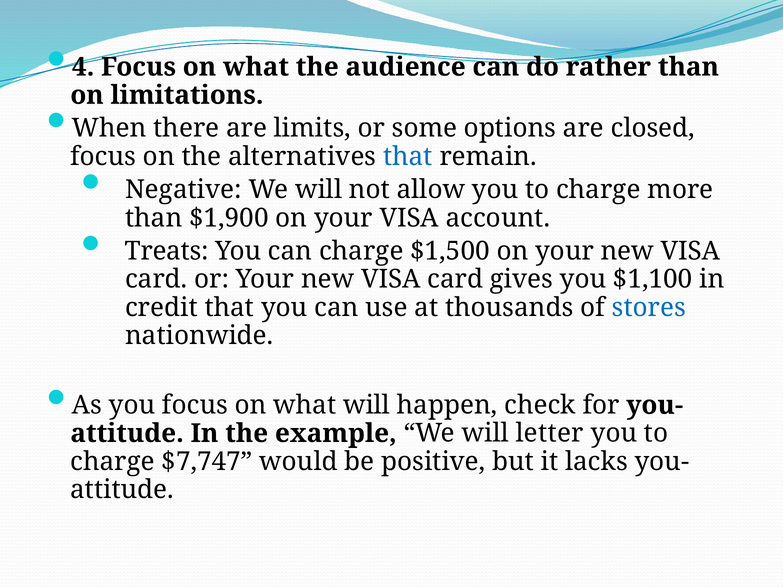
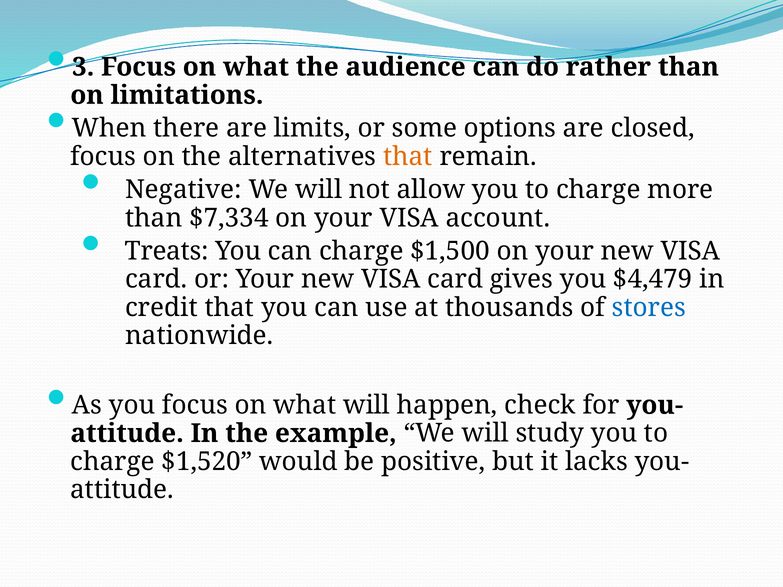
4: 4 -> 3 (83, 67)
that colour: blue -> orange (408, 157)
$1,900: $1,900 -> $7,334 (229, 218)
$1,100: $1,100 -> $4,479 (653, 279)
letter: letter -> study (550, 434)
$7,747: $7,747 -> $1,520 (207, 462)
